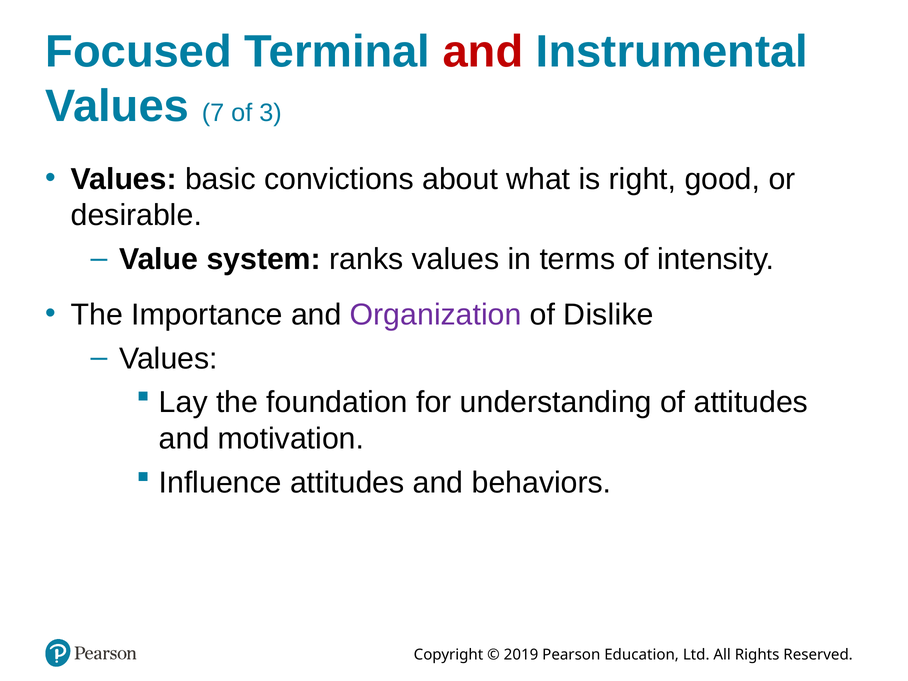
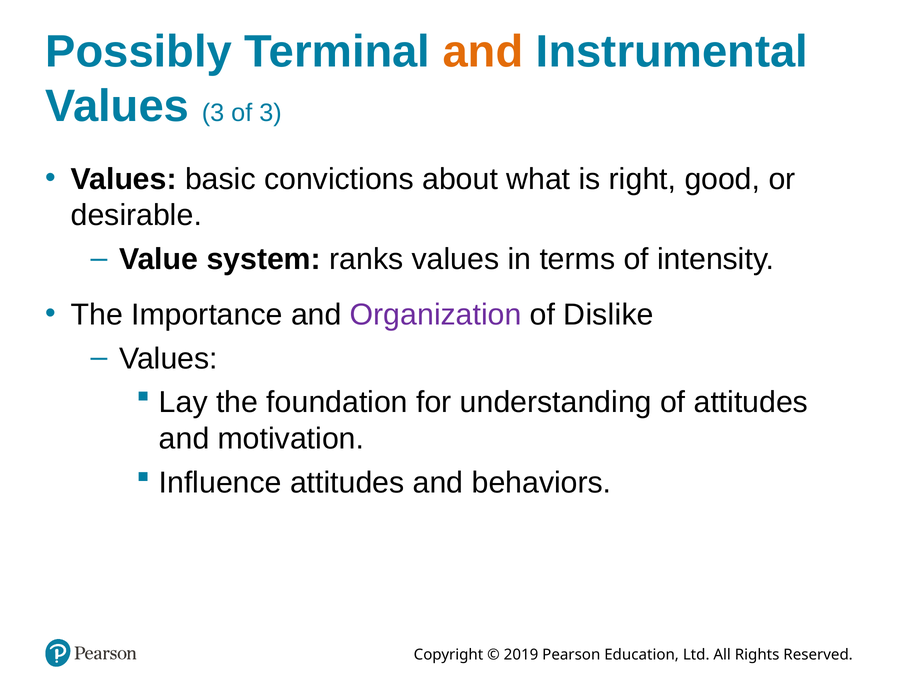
Focused: Focused -> Possibly (139, 52)
and colour: red -> orange (483, 52)
Values 7: 7 -> 3 (213, 113)
